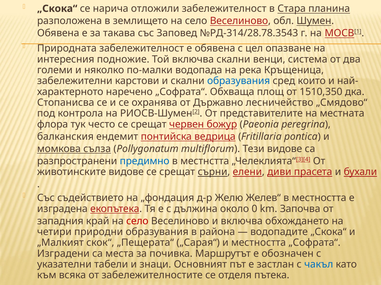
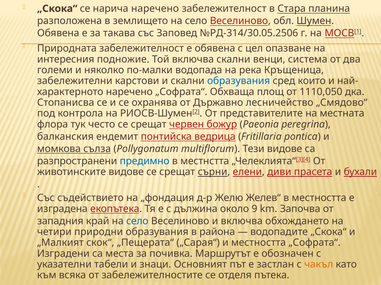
нарича отложили: отложили -> наречено (155, 9)
№РД-314/28.78.3543: №РД-314/28.78.3543 -> №РД-314/30.05.2506 (249, 33)
1510,350: 1510,350 -> 1110,050 (321, 92)
0: 0 -> 9 (254, 209)
село colour: red -> blue (137, 222)
чакъл colour: blue -> orange (319, 265)
